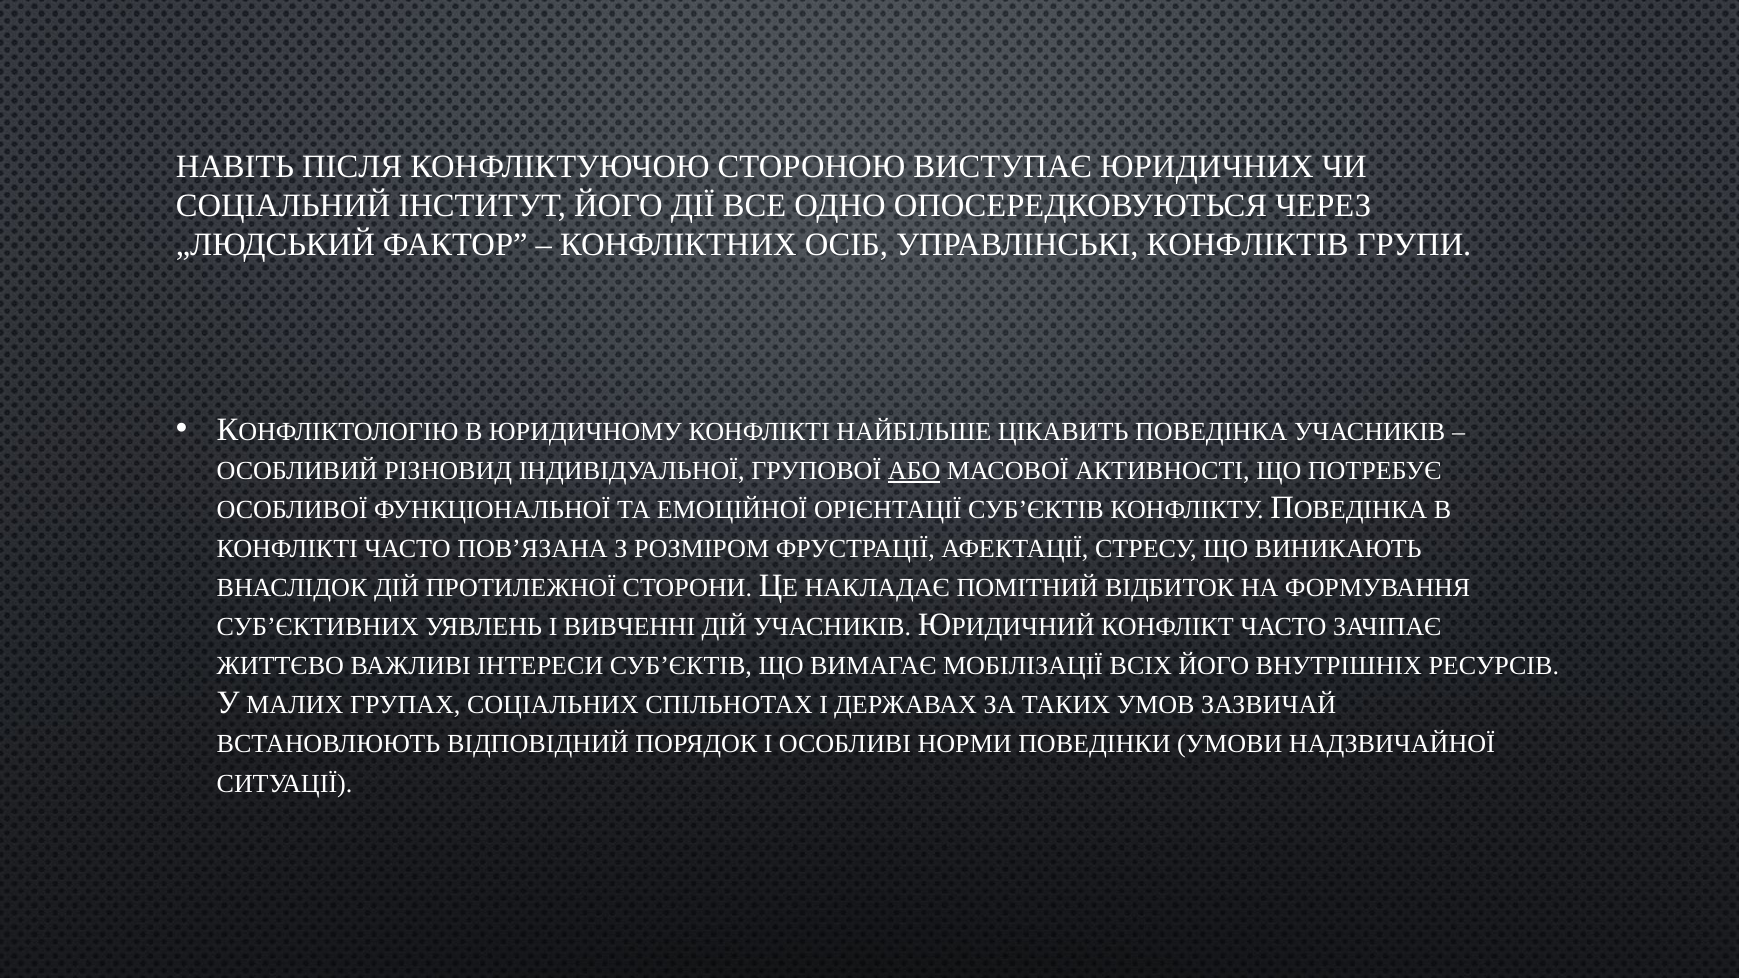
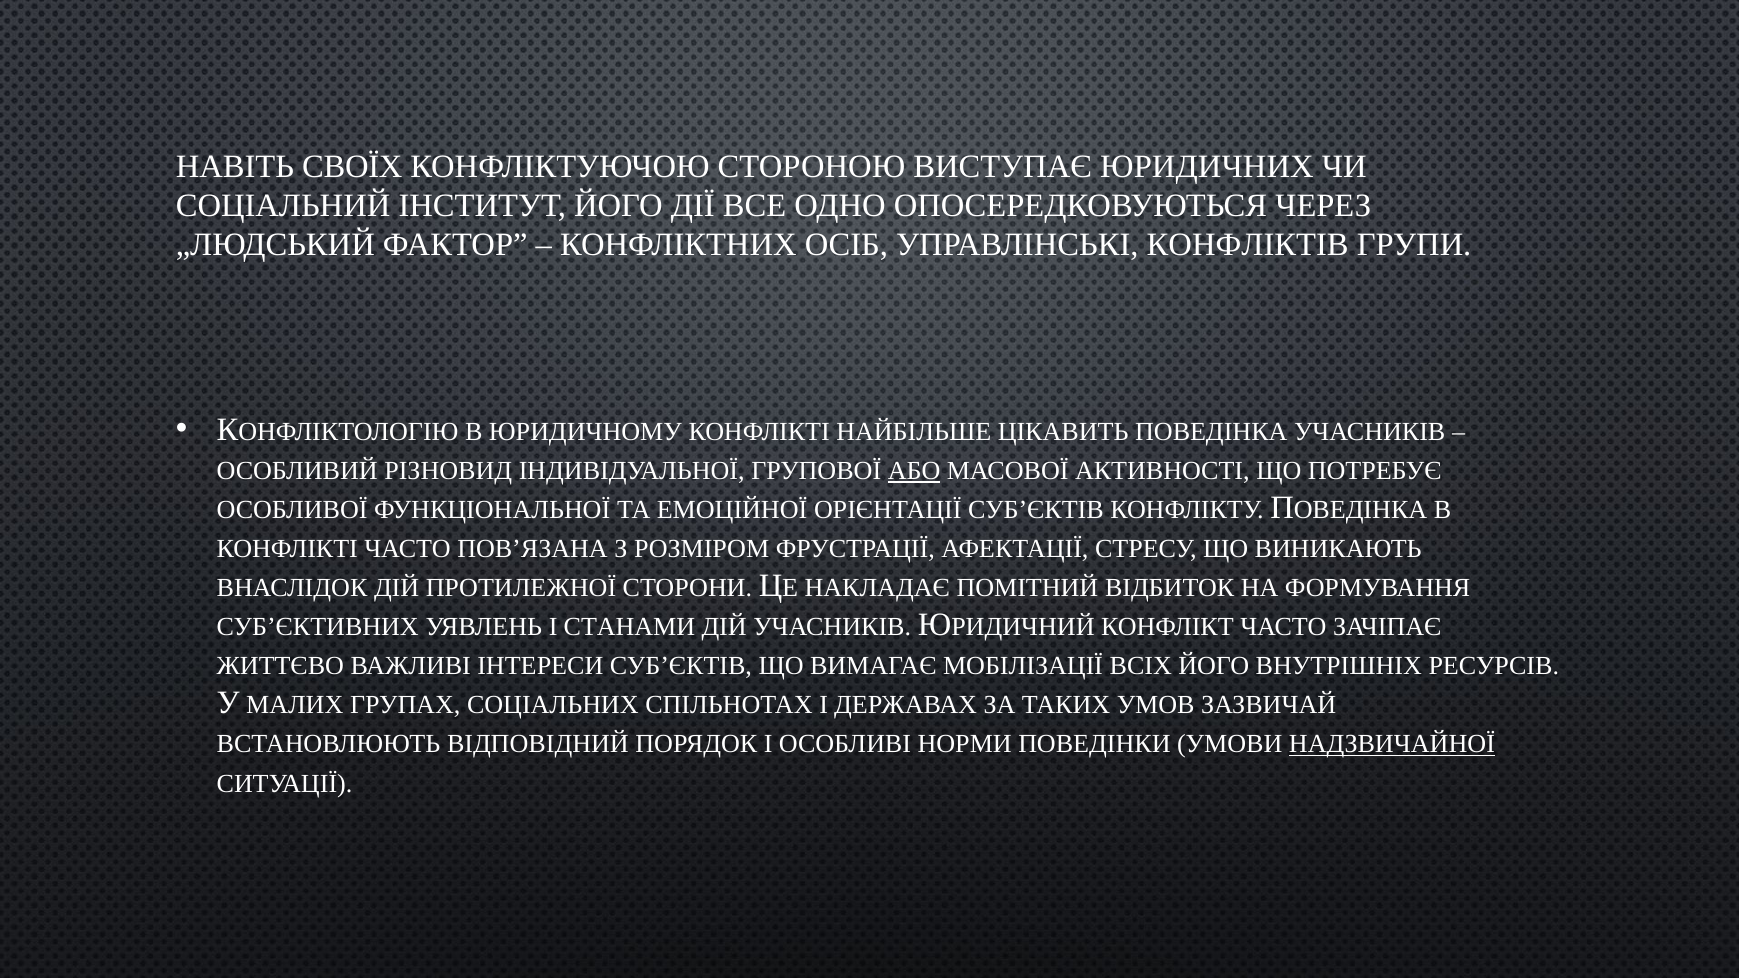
ПІСЛЯ: ПІСЛЯ -> СВОЇХ (352, 166)
ВИВЧЕННІ: ВИВЧЕННІ -> СТАНАМИ (629, 627)
НАДЗВИЧАЙНОЇ underline: none -> present (1392, 745)
